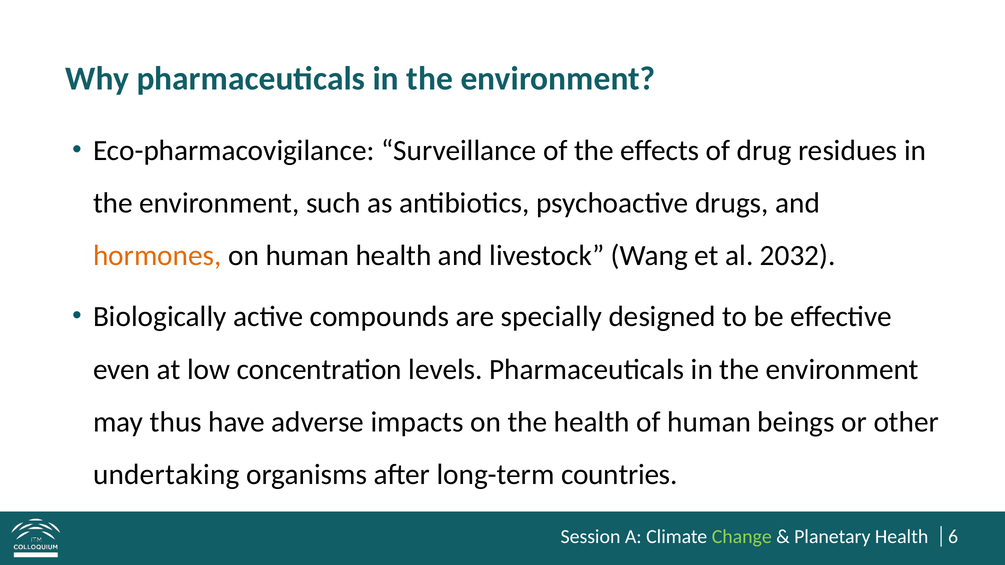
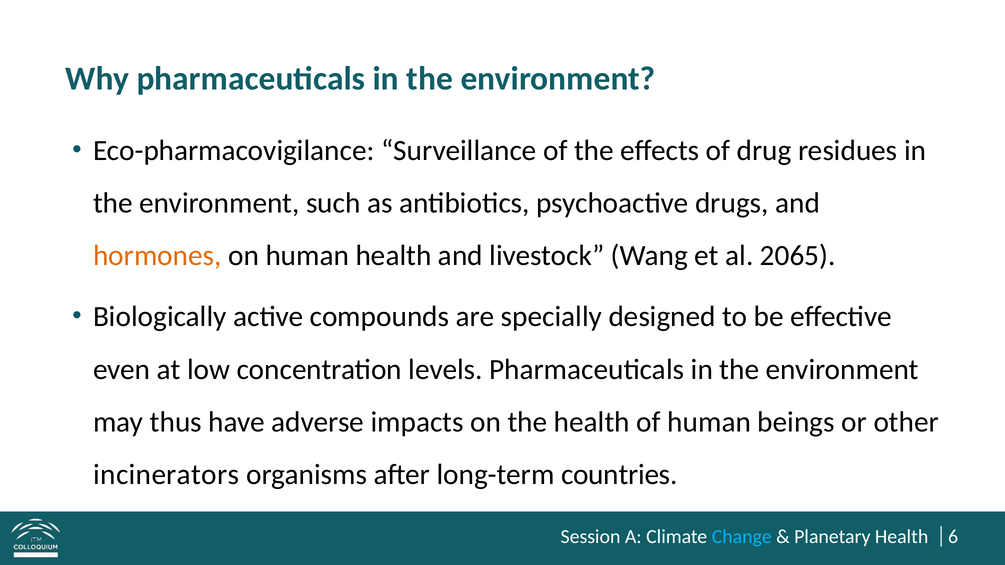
2032: 2032 -> 2065 (798, 256)
undertaking: undertaking -> incinerators (166, 475)
Change colour: light green -> light blue (742, 537)
